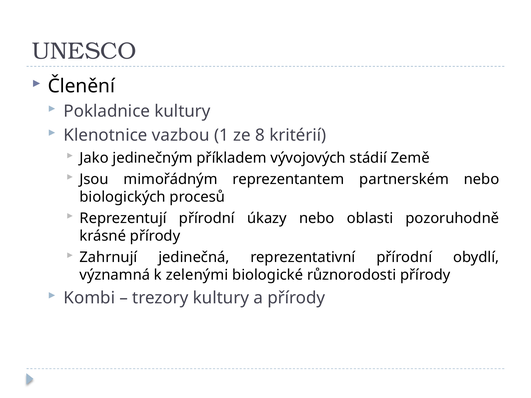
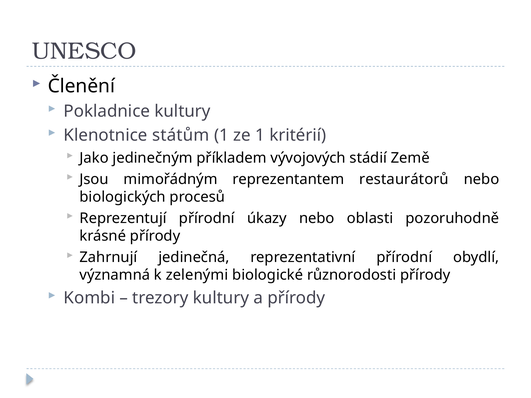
vazbou: vazbou -> státům (181, 135)
ze 8: 8 -> 1 (260, 135)
partnerském: partnerském -> restaurátorů (404, 179)
